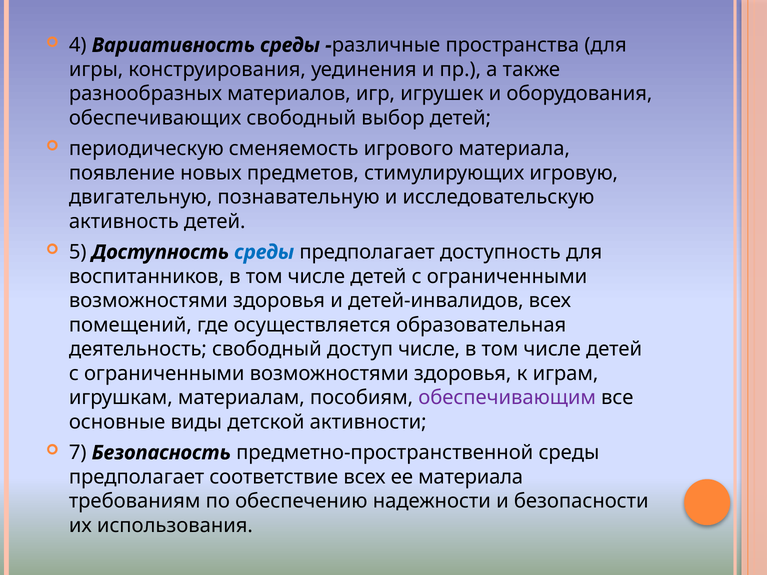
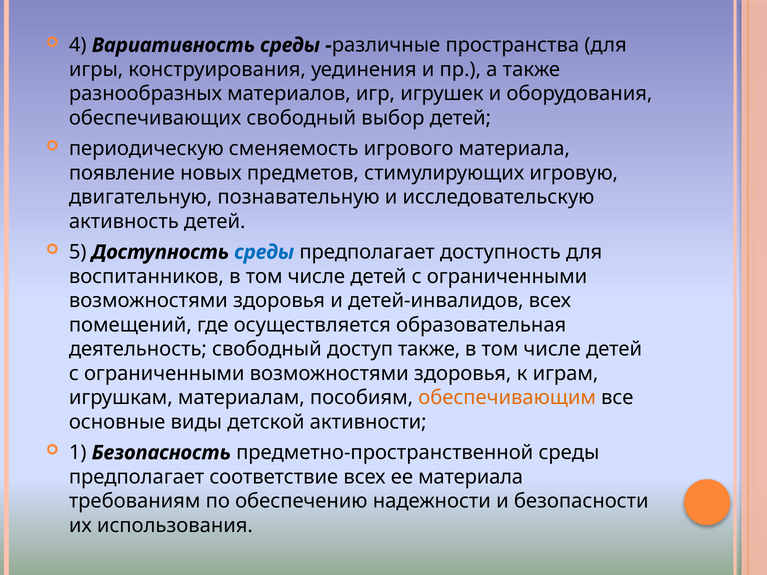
доступ числе: числе -> также (429, 349)
обеспечивающим colour: purple -> orange (507, 398)
7: 7 -> 1 (78, 453)
